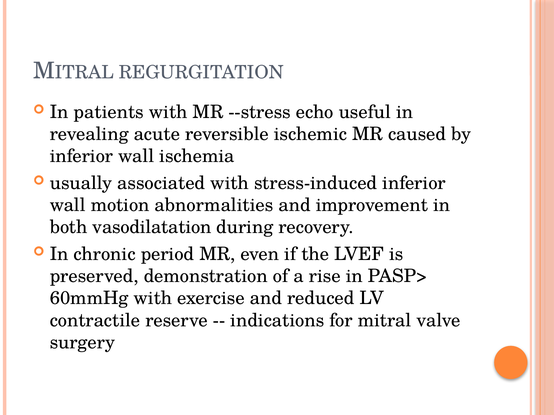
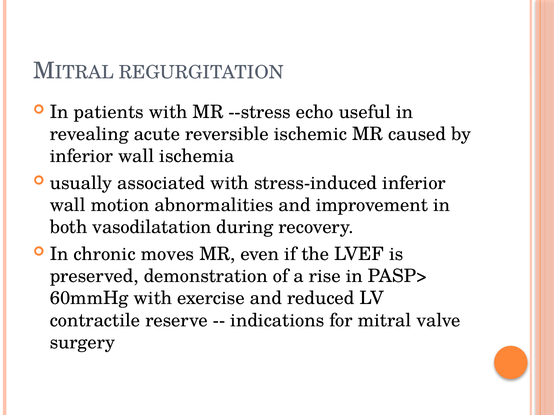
period: period -> moves (167, 254)
